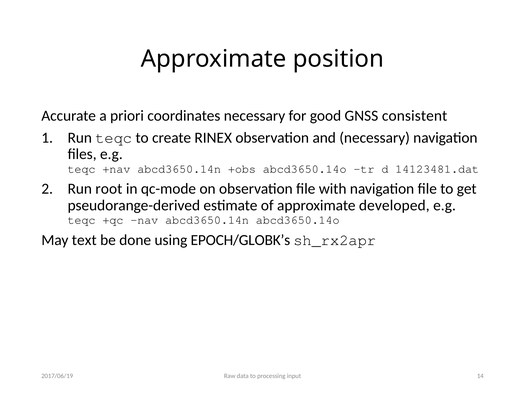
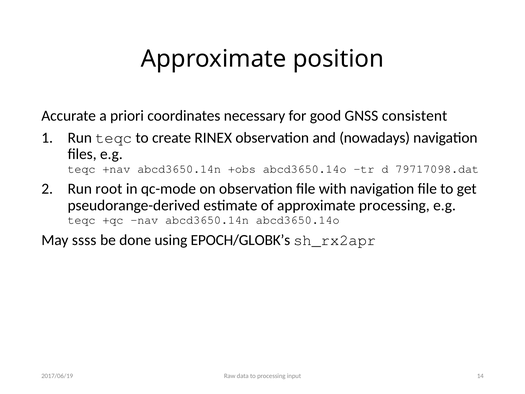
and necessary: necessary -> nowadays (375, 138)
14123481.dat: 14123481.dat -> 79717098.dat (437, 169)
approximate developed: developed -> processing (394, 205)
text: text -> ssss (84, 240)
